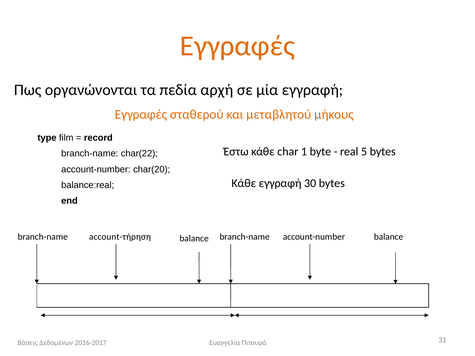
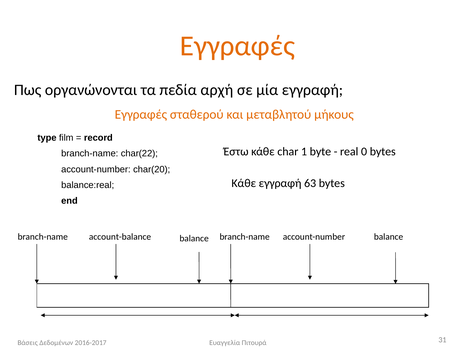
5: 5 -> 0 (364, 152)
30: 30 -> 63 (310, 183)
account-τήρηση: account-τήρηση -> account-balance (120, 237)
